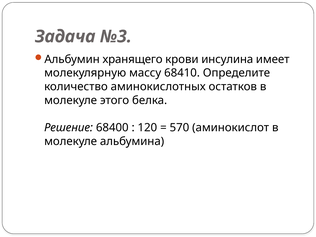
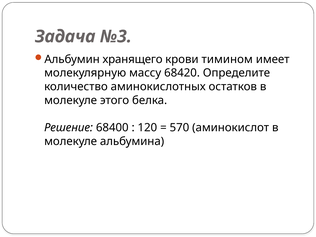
инсулина: инсулина -> тимином (227, 59)
68410: 68410 -> 68420 (182, 73)
